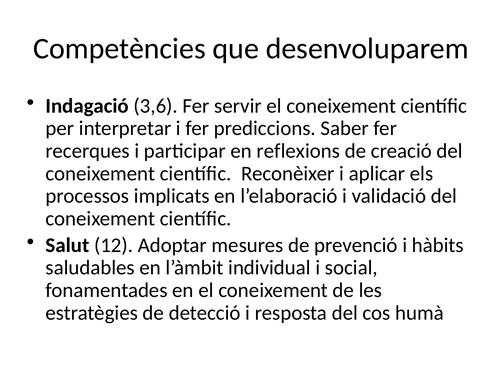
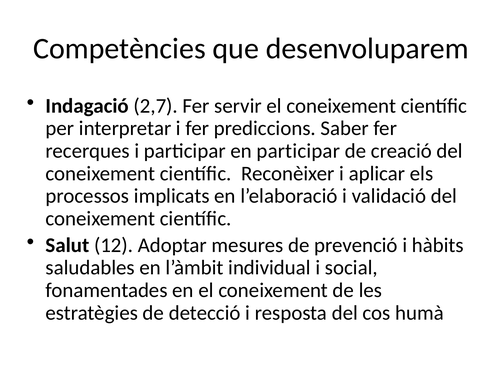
3,6: 3,6 -> 2,7 (156, 106)
en reflexions: reflexions -> participar (298, 151)
